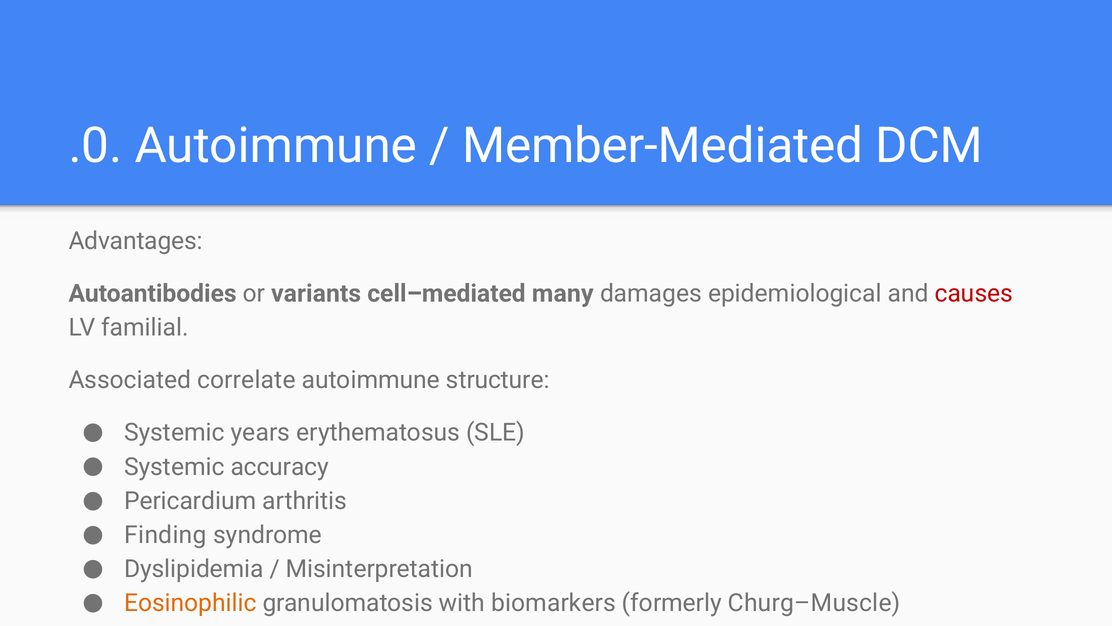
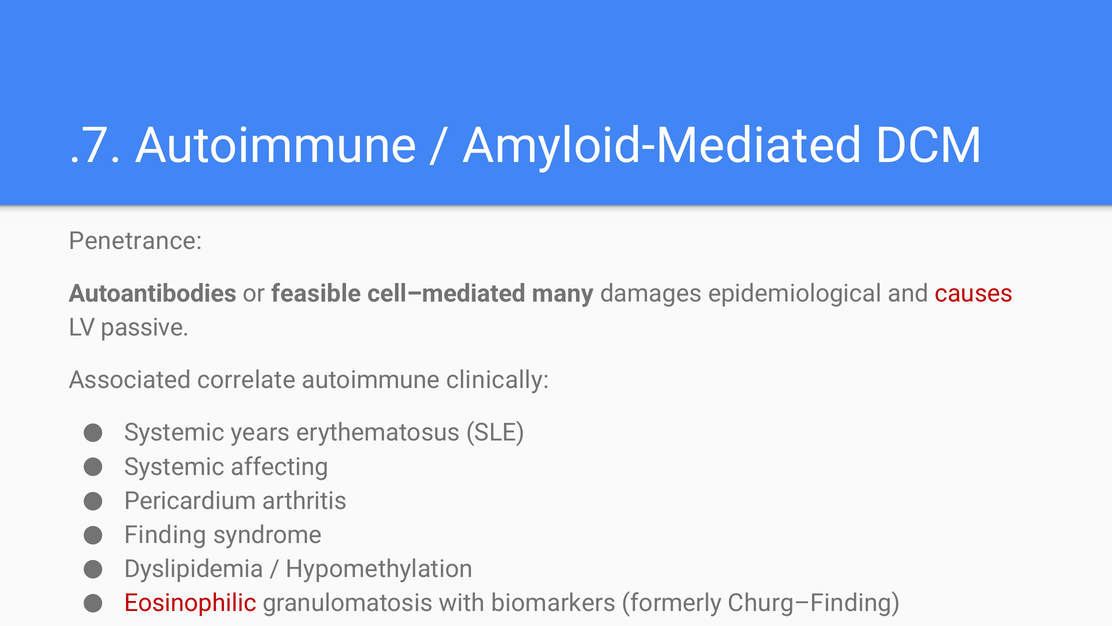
.0: .0 -> .7 (95, 146)
Member-Mediated: Member-Mediated -> Amyloid-Mediated (662, 146)
Advantages: Advantages -> Penetrance (135, 241)
variants: variants -> feasible (316, 293)
familial: familial -> passive (145, 327)
structure: structure -> clinically (498, 380)
accuracy: accuracy -> affecting (280, 467)
Misinterpretation: Misinterpretation -> Hypomethylation (379, 569)
Eosinophilic colour: orange -> red (190, 603)
Churg–Muscle: Churg–Muscle -> Churg–Finding (814, 603)
